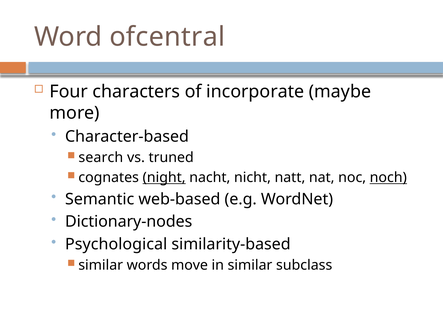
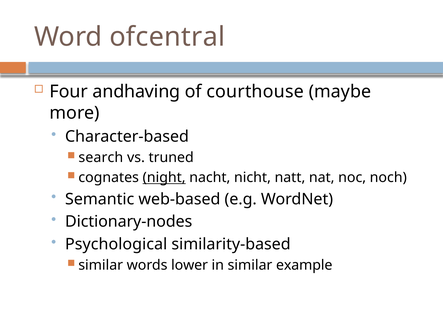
characters: characters -> andhaving (136, 92)
incorporate: incorporate -> courthouse (255, 92)
noch underline: present -> none (388, 178)
move: move -> lower (190, 265)
subclass: subclass -> example (304, 265)
